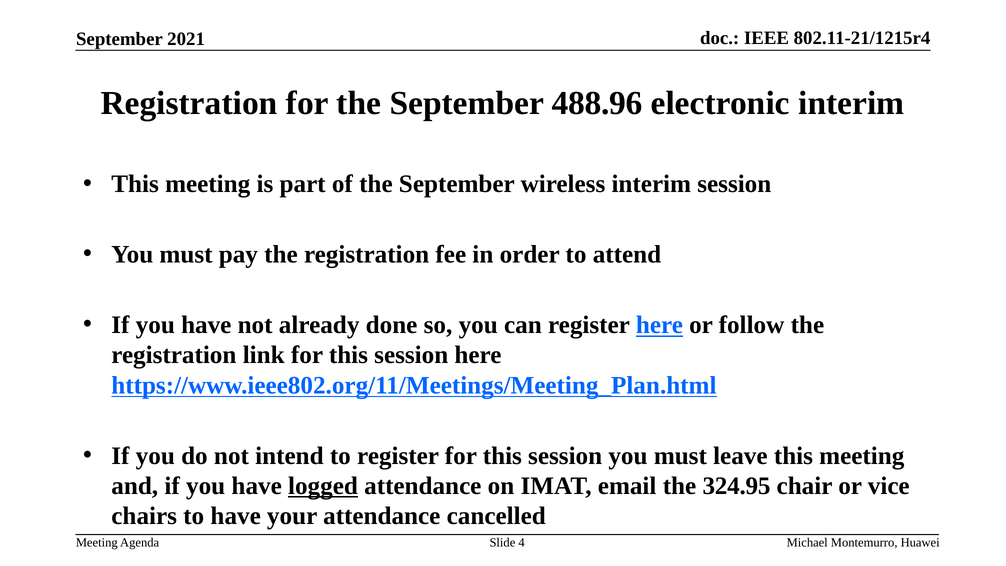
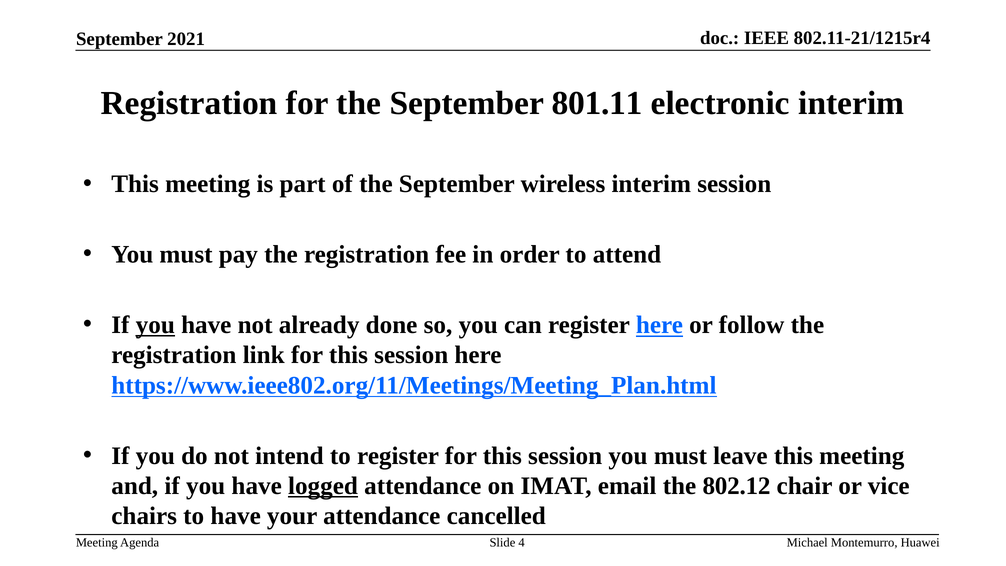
488.96: 488.96 -> 801.11 (597, 103)
you underline: none -> present (155, 325)
324.95: 324.95 -> 802.12 (737, 486)
